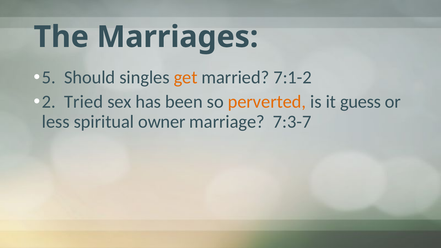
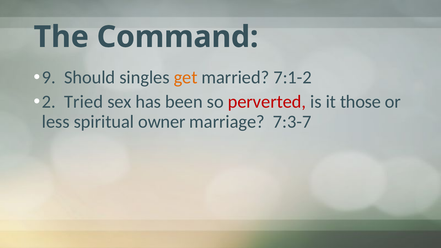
Marriages: Marriages -> Command (178, 37)
5: 5 -> 9 (49, 77)
perverted colour: orange -> red (267, 102)
guess: guess -> those (361, 102)
